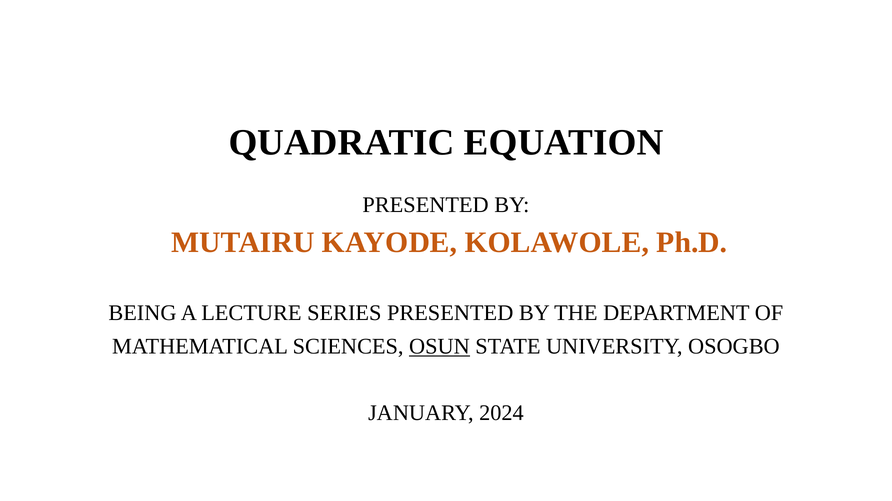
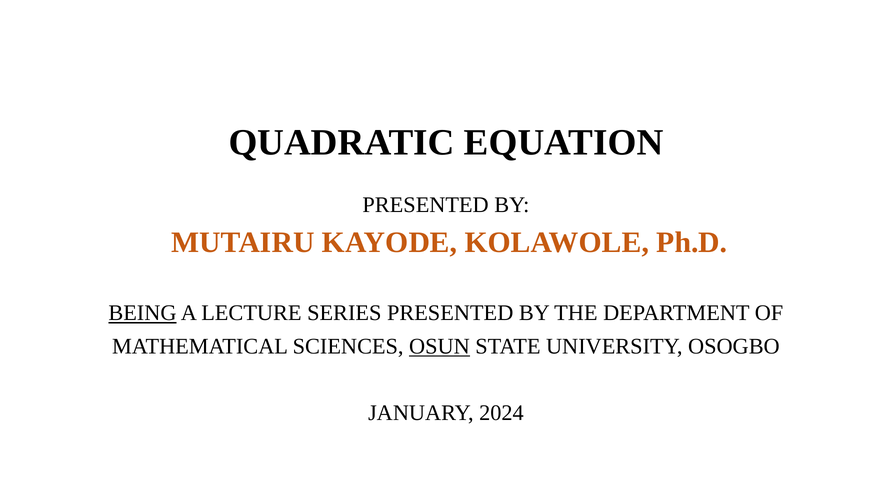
BEING underline: none -> present (142, 314)
